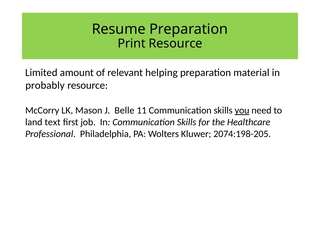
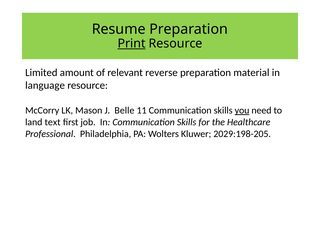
Print underline: none -> present (132, 44)
helping: helping -> reverse (161, 73)
probably: probably -> language (45, 85)
2074:198-205: 2074:198-205 -> 2029:198-205 (242, 134)
